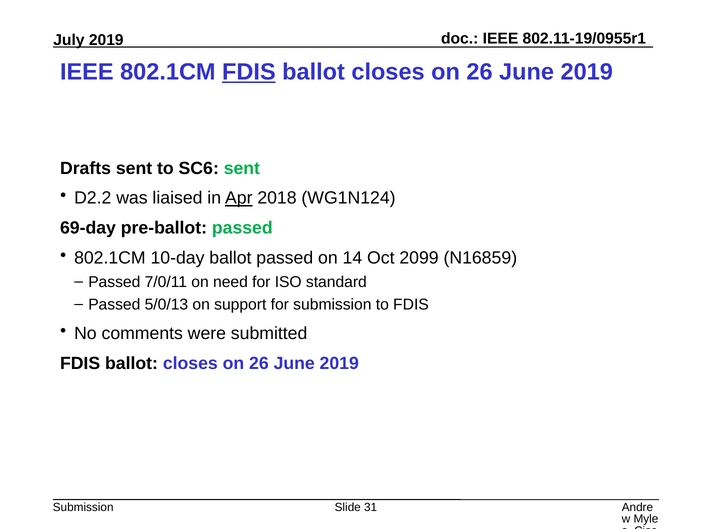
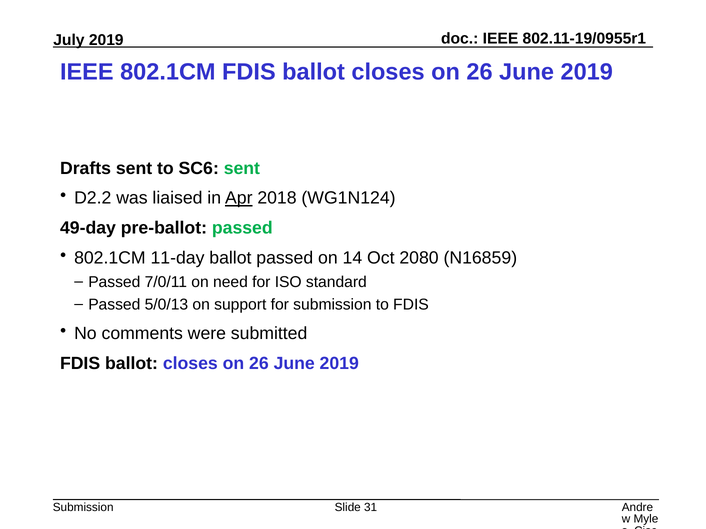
FDIS underline: present -> none (249, 72)
69-day: 69-day -> 49-day (88, 228)
10-day: 10-day -> 11-day (177, 258)
2099: 2099 -> 2080 (419, 258)
